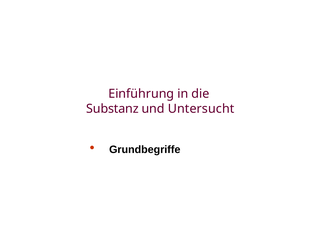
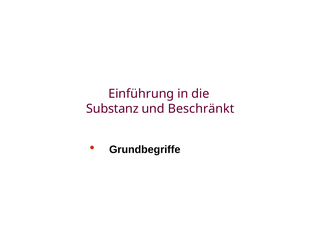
Untersucht: Untersucht -> Beschränkt (201, 109)
